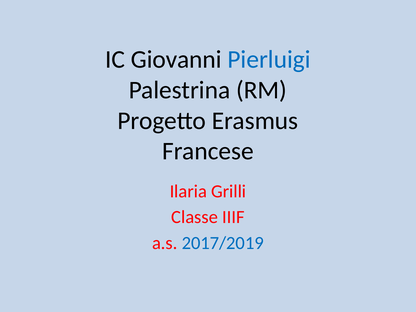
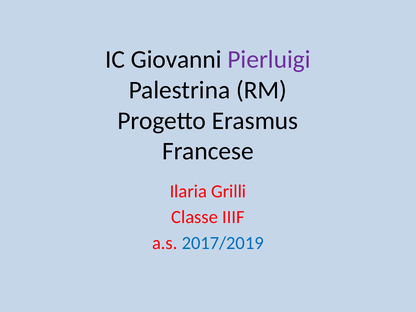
Pierluigi colour: blue -> purple (269, 60)
